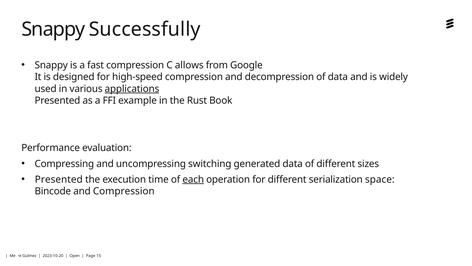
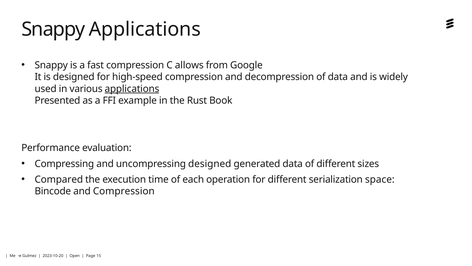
Snappy Successfully: Successfully -> Applications (145, 29)
uncompressing switching: switching -> designed (210, 163)
Presented: Presented -> Compared (59, 179)
each underline: present -> none (193, 179)
